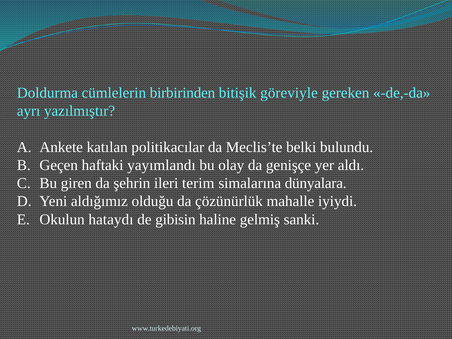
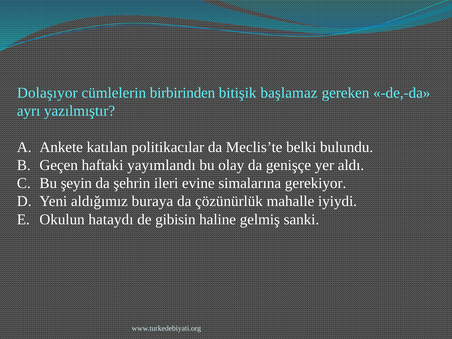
Doldurma: Doldurma -> Dolaşıyor (47, 93)
göreviyle: göreviyle -> başlamaz (289, 93)
giren: giren -> şeyin (76, 183)
terim: terim -> evine (198, 183)
dünyalara: dünyalara -> gerekiyor (316, 183)
olduğu: olduğu -> buraya (152, 201)
